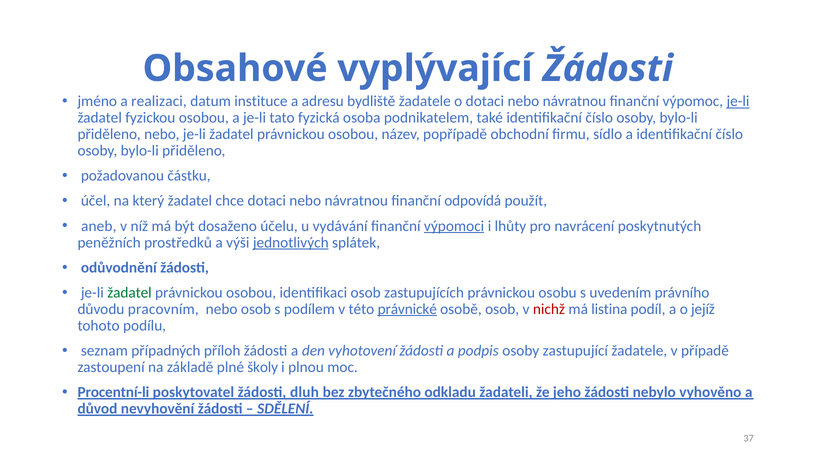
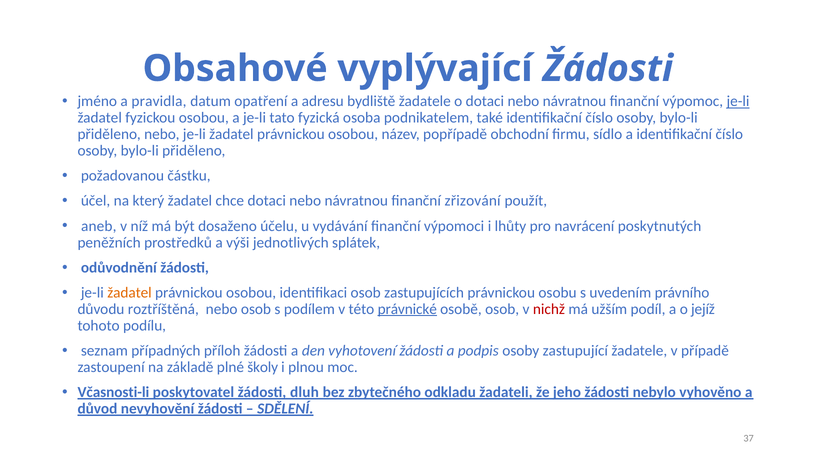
realizaci: realizaci -> pravidla (159, 101)
instituce: instituce -> opatření (261, 101)
odpovídá: odpovídá -> zřizování (473, 201)
výpomoci underline: present -> none (454, 226)
jednotlivých underline: present -> none (291, 242)
žadatel colour: green -> orange (130, 293)
pracovním: pracovním -> roztříštěná (163, 309)
listina: listina -> užším (609, 309)
Procentní-li: Procentní-li -> Včasnosti-li (113, 392)
